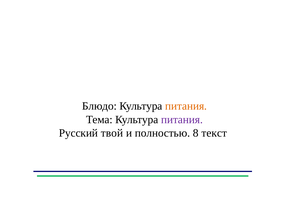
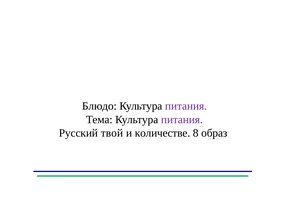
питания colour: orange -> purple (186, 106)
полностью: полностью -> количестве (163, 133)
текст: текст -> образ (214, 133)
